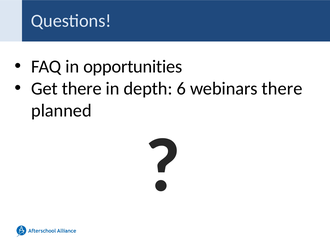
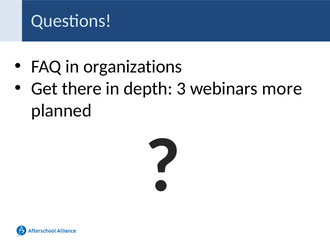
opportunities: opportunities -> organizations (133, 66)
6: 6 -> 3 (181, 88)
webinars there: there -> more (282, 88)
